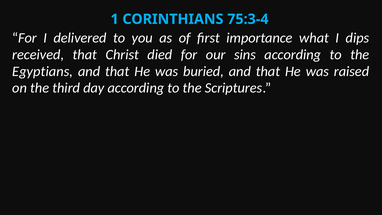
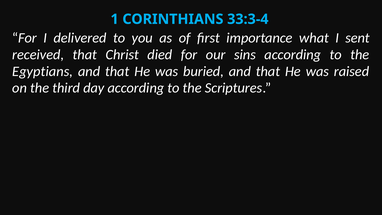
75:3-4: 75:3-4 -> 33:3-4 (248, 19)
dips: dips -> sent (357, 38)
